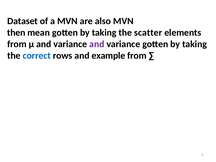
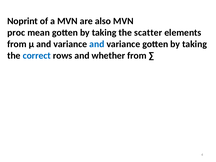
Dataset: Dataset -> Noprint (22, 21)
then: then -> proc (16, 33)
and colour: purple -> blue (97, 44)
example: example -> whether (108, 56)
